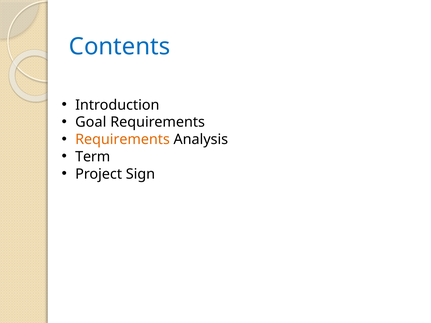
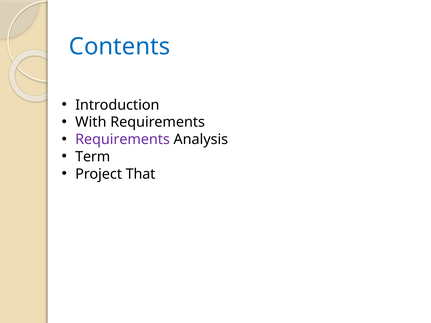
Goal: Goal -> With (91, 122)
Requirements colour: orange -> purple (122, 140)
Sign: Sign -> That (141, 174)
